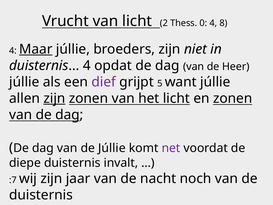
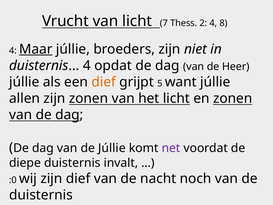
2: 2 -> 7 (164, 23)
0: 0 -> 2 (203, 23)
dief colour: purple -> orange (104, 82)
zijn underline: present -> none (54, 98)
:7: :7 -> :0 (13, 180)
zijn jaar: jaar -> dief (78, 178)
